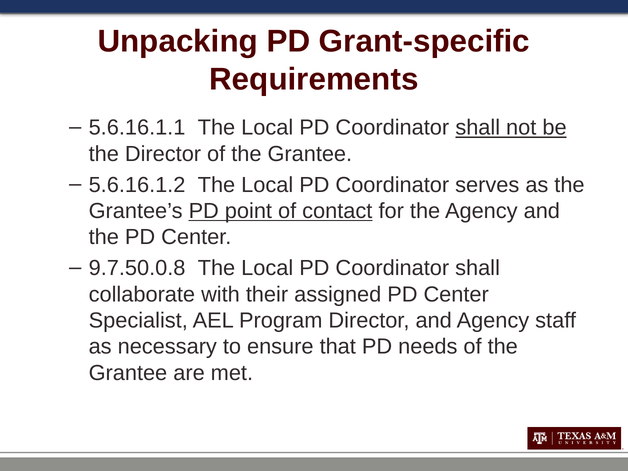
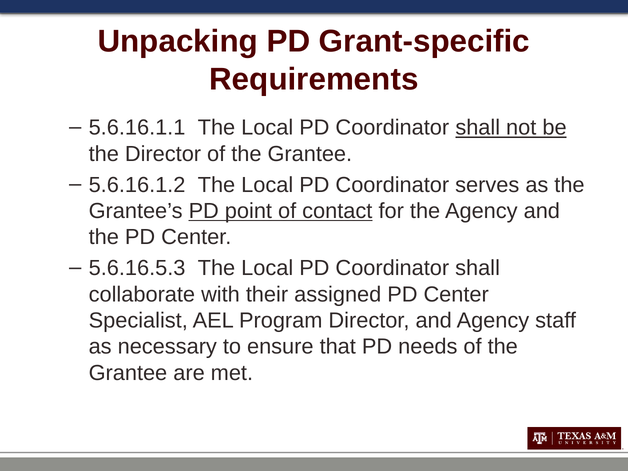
9.7.50.0.8: 9.7.50.0.8 -> 5.6.16.5.3 (137, 268)
